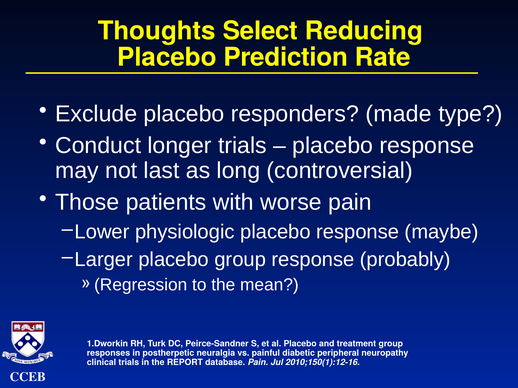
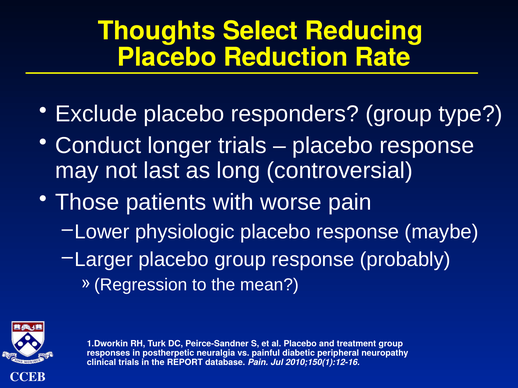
Prediction: Prediction -> Reduction (286, 57)
responders made: made -> group (399, 114)
